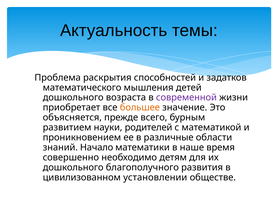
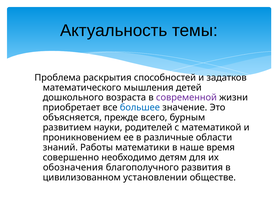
большее colour: orange -> blue (140, 108)
Начало: Начало -> Работы (97, 148)
дошкольного: дошкольного -> обозначения (73, 168)
